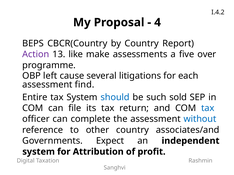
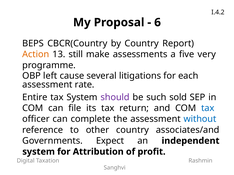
4: 4 -> 6 (158, 22)
Action colour: purple -> orange (36, 54)
like: like -> still (76, 54)
over: over -> very (207, 54)
find: find -> rate (85, 85)
should colour: blue -> purple (115, 97)
